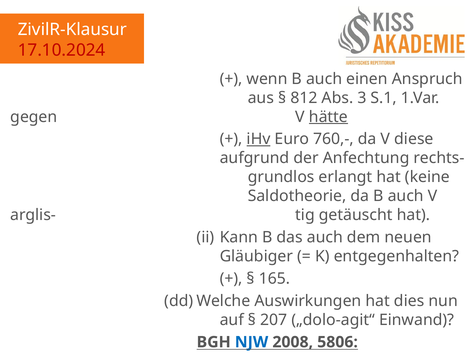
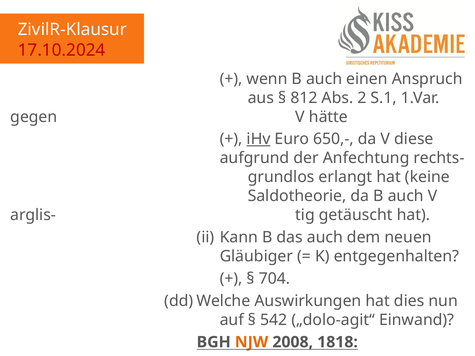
3: 3 -> 2 (362, 98)
hätte underline: present -> none (328, 117)
760,-: 760,- -> 650,- (333, 139)
165: 165 -> 704 (275, 279)
207: 207 -> 542 (274, 320)
NJW colour: blue -> orange (252, 342)
5806: 5806 -> 1818 (338, 342)
